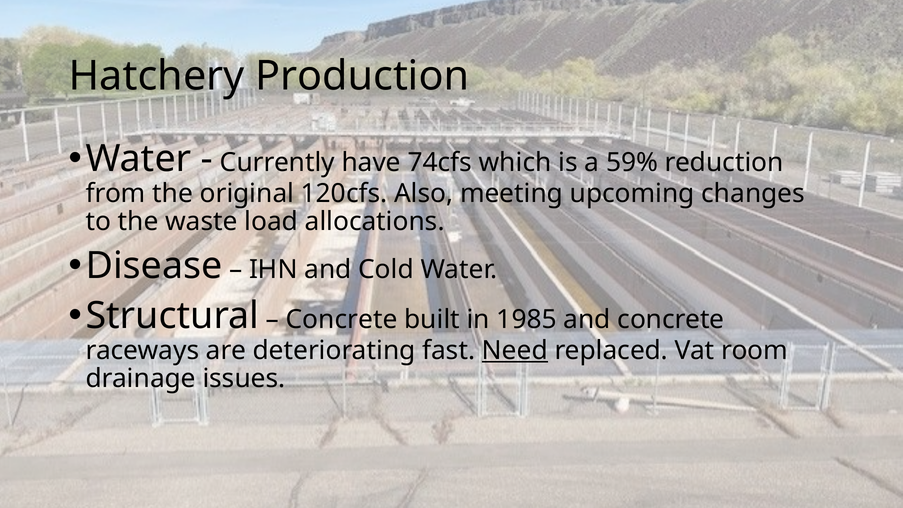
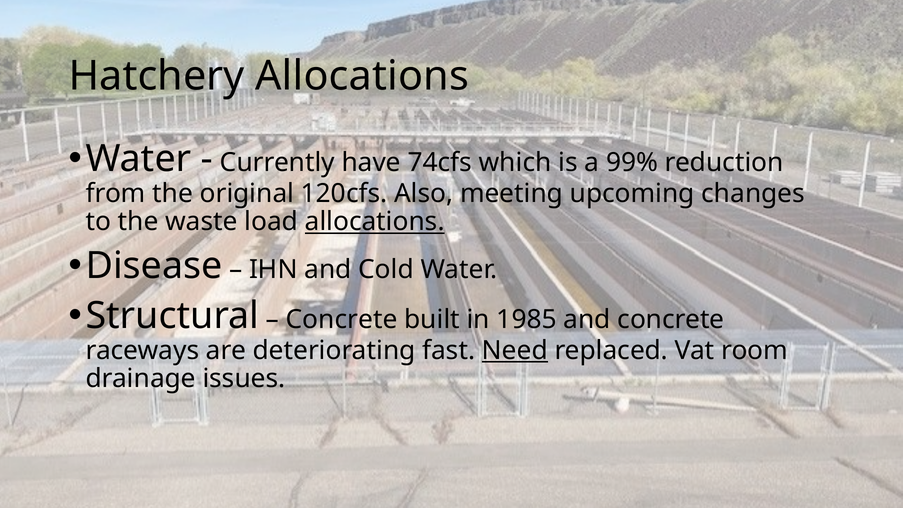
Hatchery Production: Production -> Allocations (362, 76)
59%: 59% -> 99% (632, 162)
allocations underline: none -> present (375, 222)
